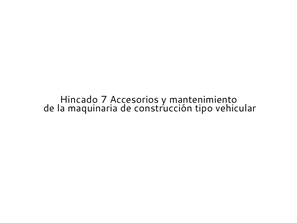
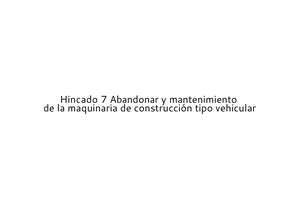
Accesorios: Accesorios -> Abandonar (134, 100)
